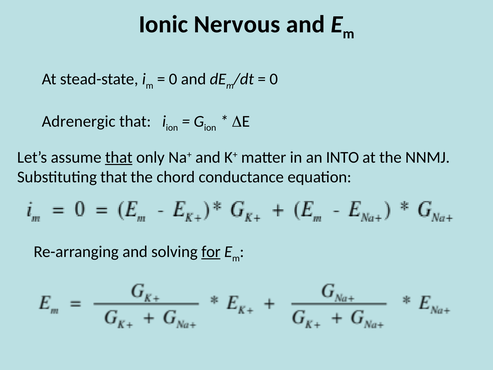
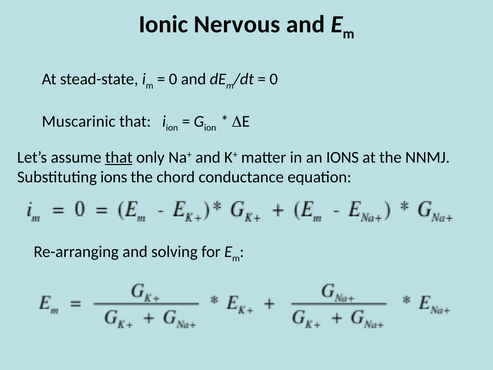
Adrenergic: Adrenergic -> Muscarinic (79, 121)
an INTO: INTO -> IONS (342, 157)
Substituting that: that -> ions (114, 177)
for underline: present -> none (211, 252)
